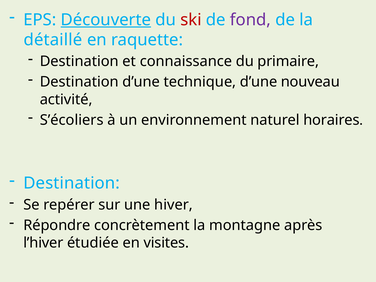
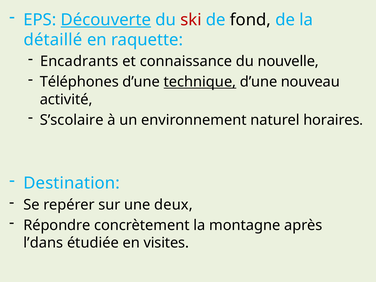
fond colour: purple -> black (250, 20)
Destination: Destination -> Encadrants (79, 61)
primaire: primaire -> nouvelle (288, 61)
Destination: Destination -> Téléphones (79, 82)
technique underline: none -> present (200, 82)
S’écoliers: S’écoliers -> S’scolaire (72, 120)
hiver: hiver -> deux (173, 205)
l’hiver: l’hiver -> l’dans (43, 243)
